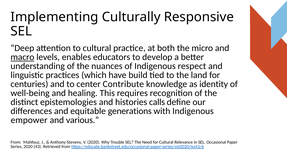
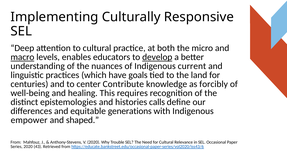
develop underline: none -> present (157, 57)
respect: respect -> current (192, 66)
build: build -> goals (138, 75)
identity: identity -> forcibly (214, 84)
various: various -> shaped (82, 120)
